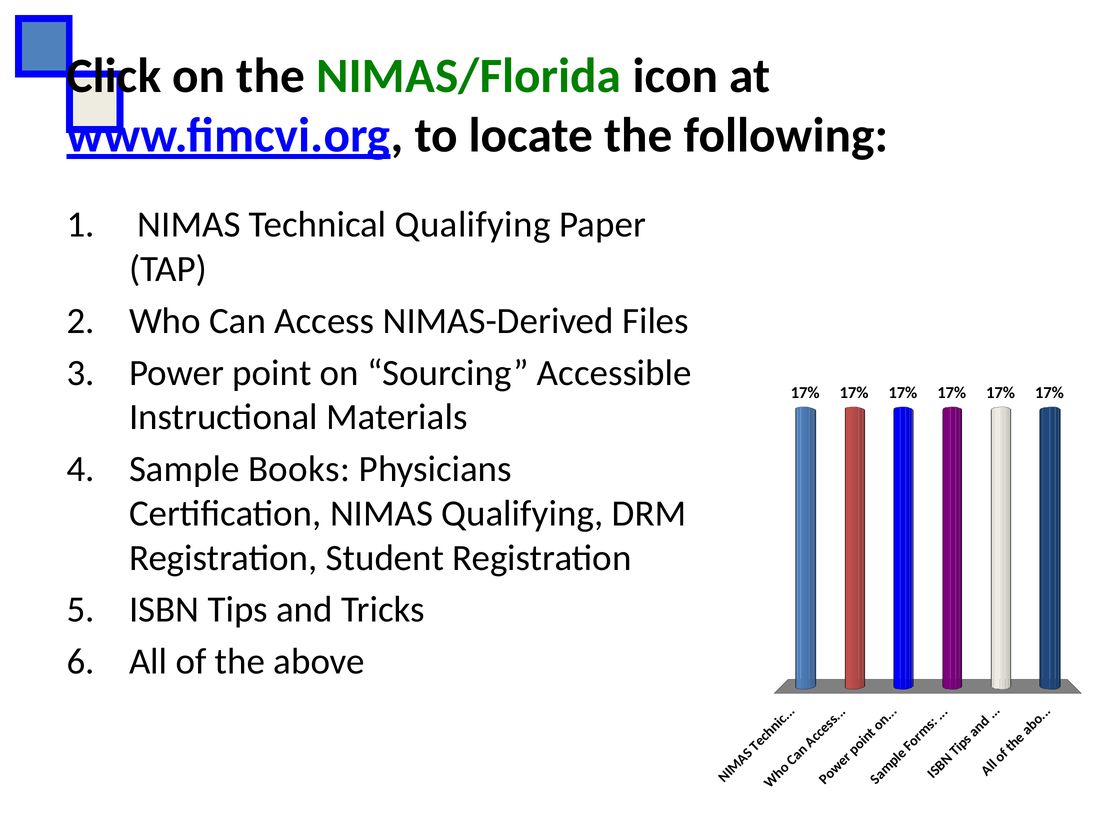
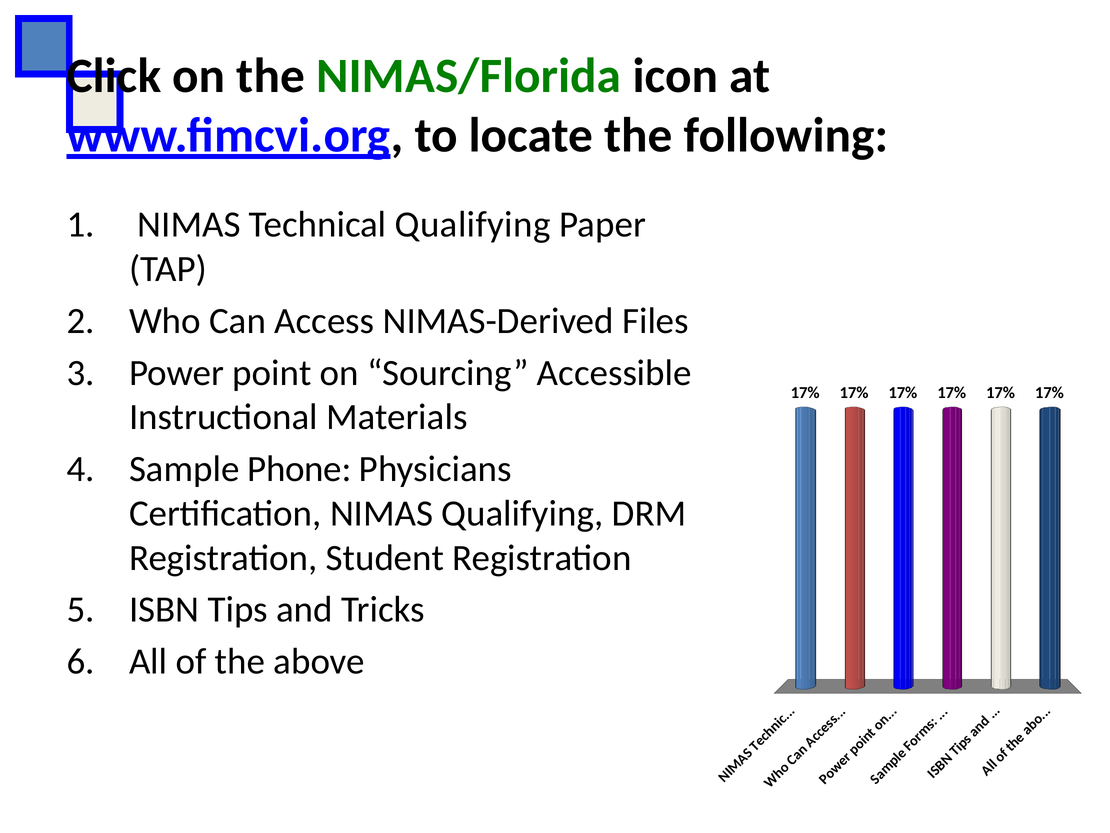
Books: Books -> Phone (299, 469)
